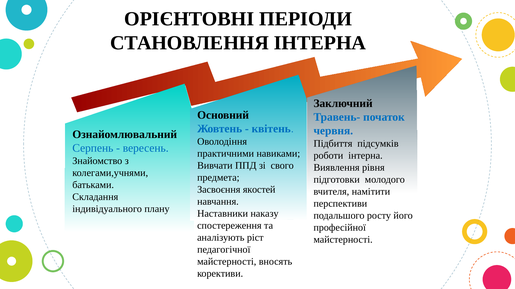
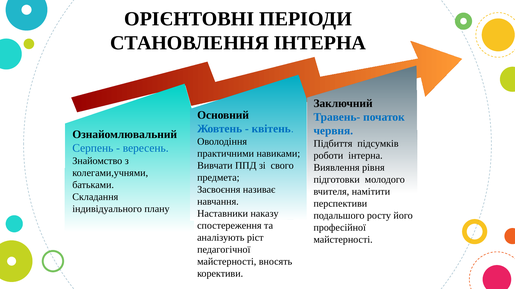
якостей: якостей -> називає (259, 190)
